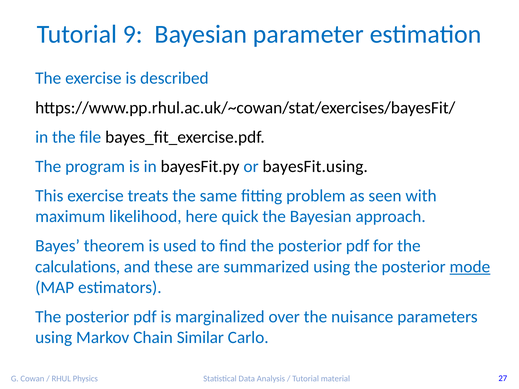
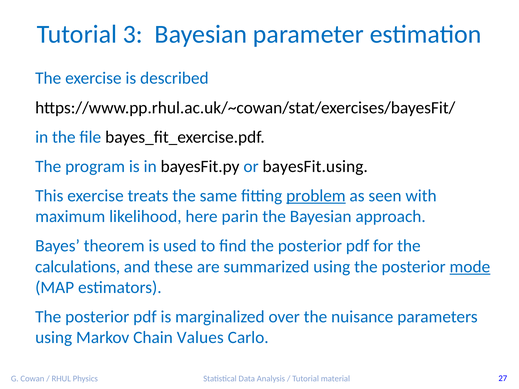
9: 9 -> 3 (133, 34)
problem underline: none -> present (316, 196)
quick: quick -> parin (240, 217)
Similar: Similar -> Values (200, 338)
